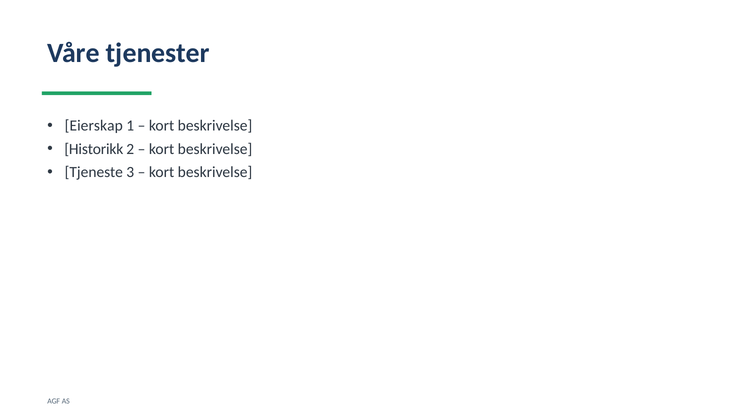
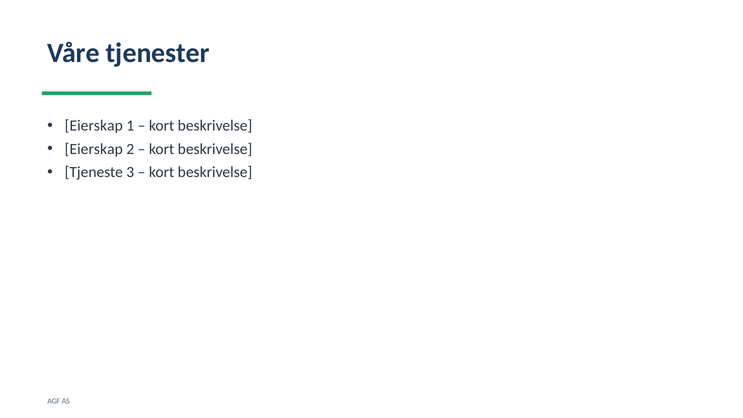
Historikk: Historikk -> Eierskap (94, 149)
